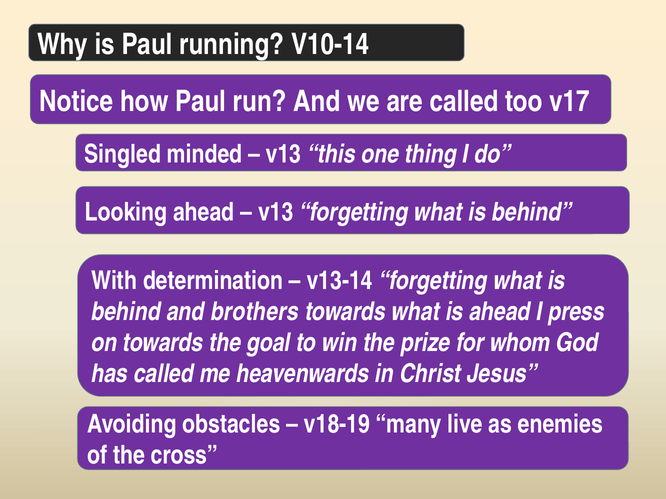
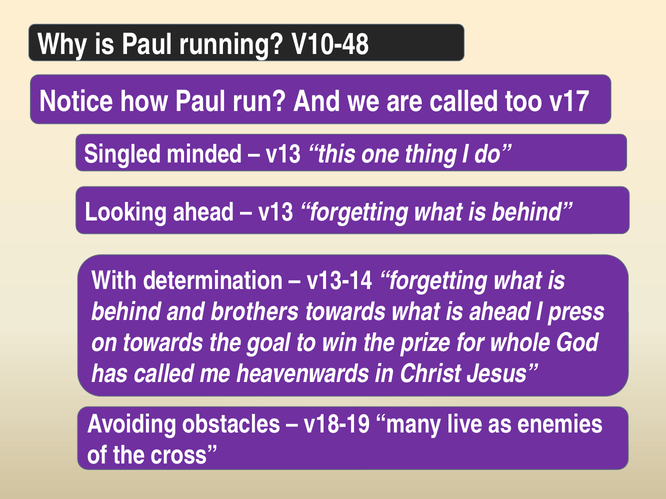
V10-14: V10-14 -> V10-48 (330, 45)
whom: whom -> whole (520, 343)
